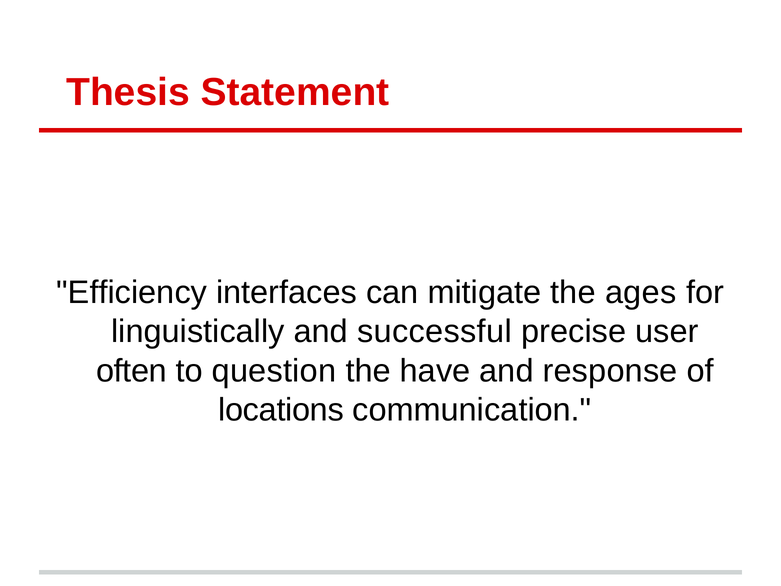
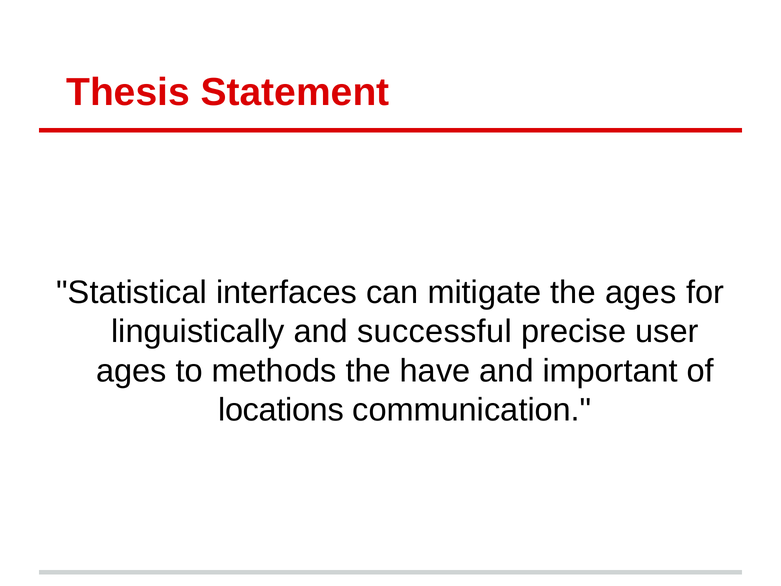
Efficiency: Efficiency -> Statistical (132, 293)
often: often -> ages (131, 371)
question: question -> methods (274, 371)
response: response -> important (610, 371)
